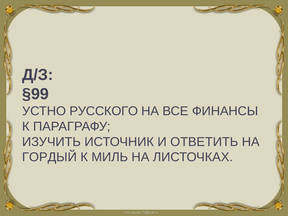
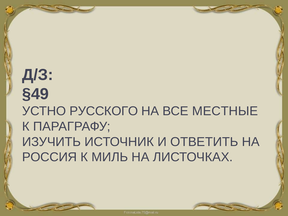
§99: §99 -> §49 (35, 94)
ФИНАНСЫ: ФИНАНСЫ -> МЕСТНЫЕ (225, 111)
ГОРДЫЙ: ГОРДЫЙ -> РОССИЯ (50, 157)
